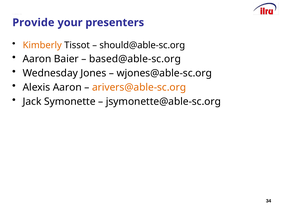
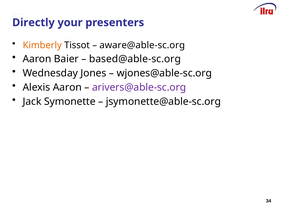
Provide: Provide -> Directly (33, 23)
should@able-sc.org: should@able-sc.org -> aware@able-sc.org (142, 45)
arivers@able-sc.org colour: orange -> purple (139, 87)
